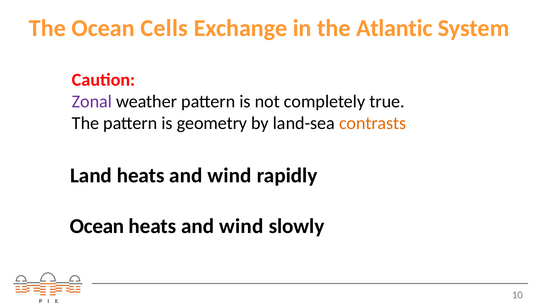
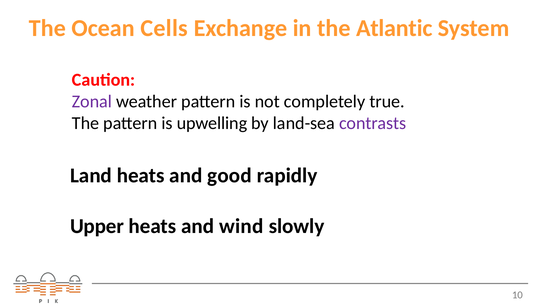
geometry: geometry -> upwelling (212, 123)
contrasts colour: orange -> purple (373, 123)
Land heats and wind: wind -> good (230, 175)
Ocean: Ocean -> Upper (97, 226)
